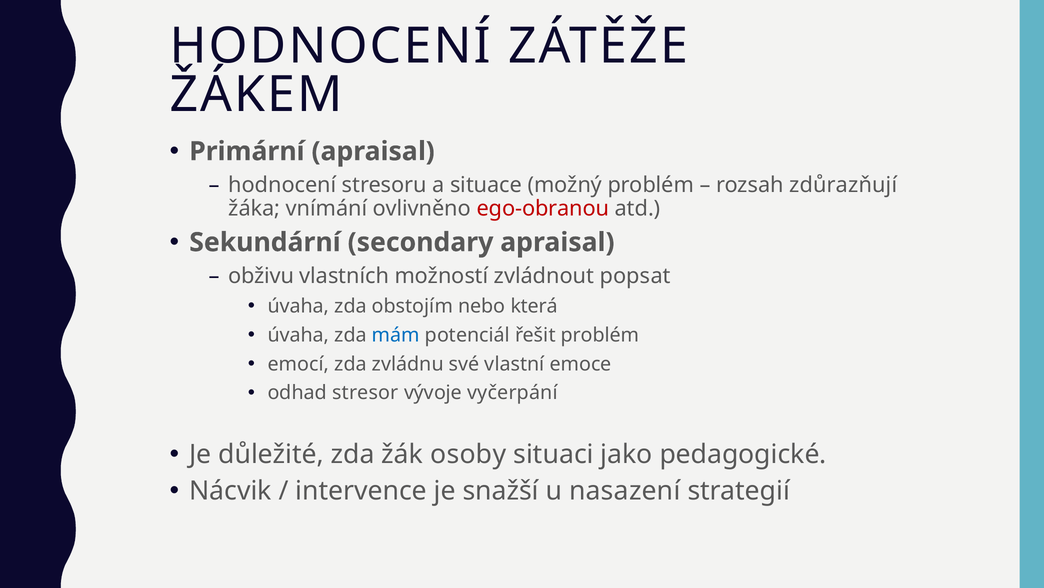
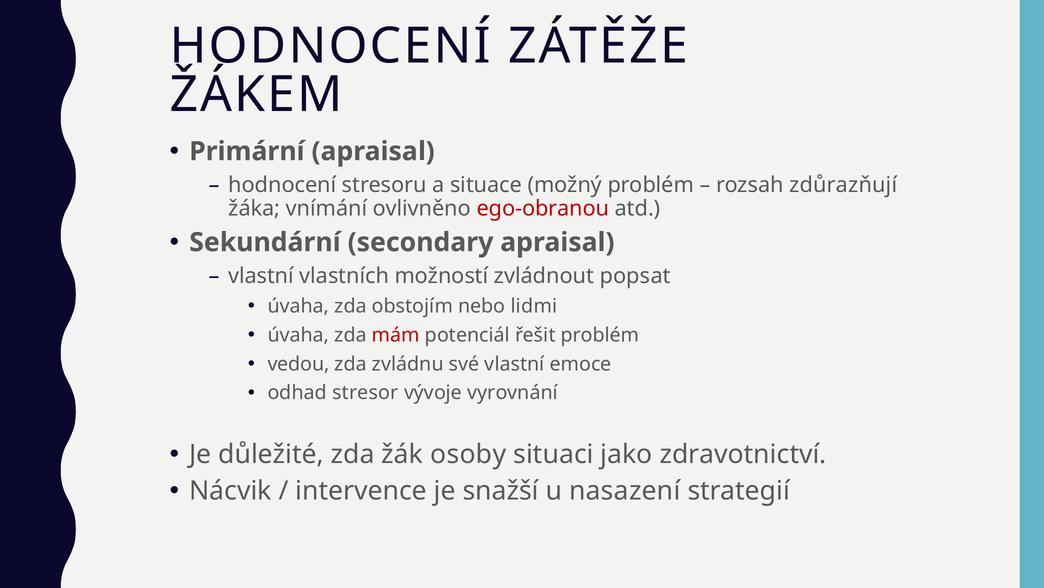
obživu: obživu -> vlastní (261, 276)
která: která -> lidmi (534, 306)
mám colour: blue -> red (396, 335)
emocí: emocí -> vedou (298, 364)
vyčerpání: vyčerpání -> vyrovnání (513, 392)
pedagogické: pedagogické -> zdravotnictví (743, 454)
